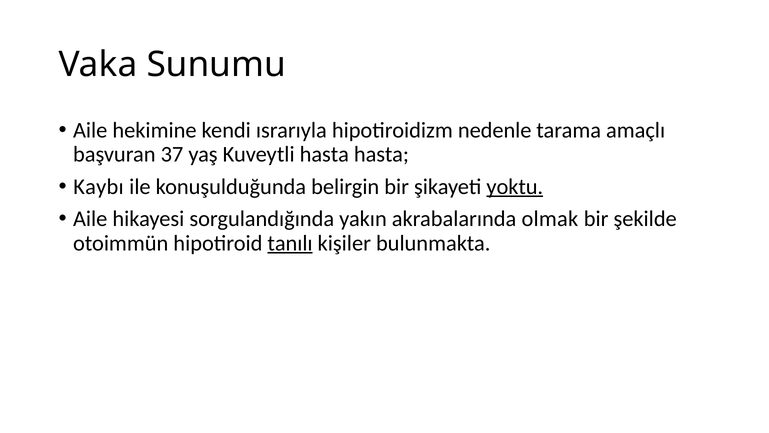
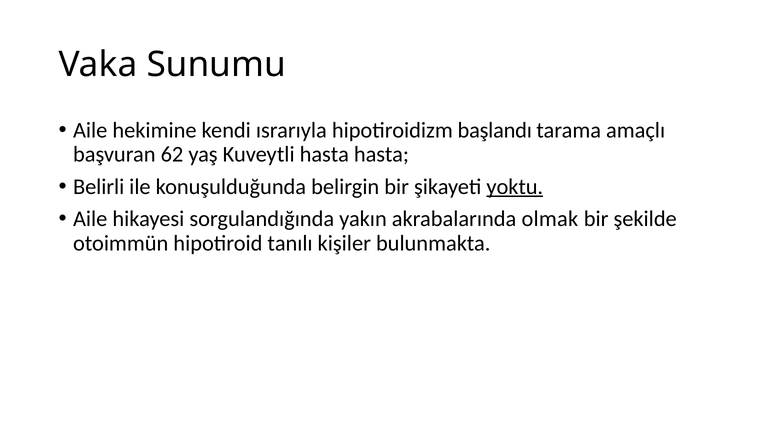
nedenle: nedenle -> başlandı (495, 130)
37: 37 -> 62 (172, 154)
Kaybı: Kaybı -> Belirli (99, 186)
tanılı underline: present -> none (290, 243)
